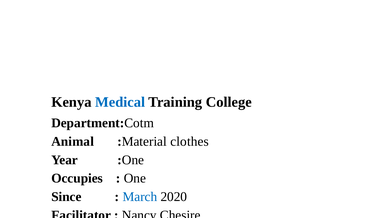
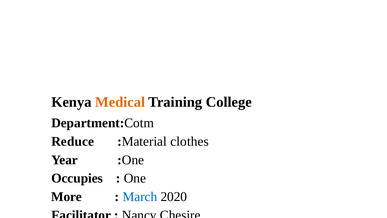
Medical colour: blue -> orange (120, 102)
Animal: Animal -> Reduce (73, 141)
Since: Since -> More (66, 196)
